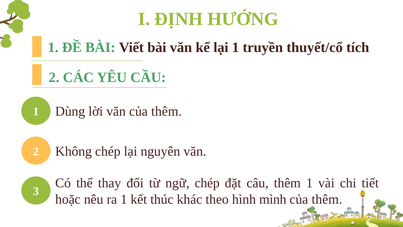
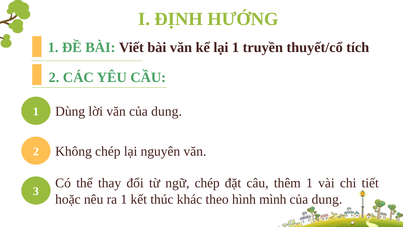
văn của thêm: thêm -> dung (167, 111)
thêm: thêm -> dung (327, 199)
